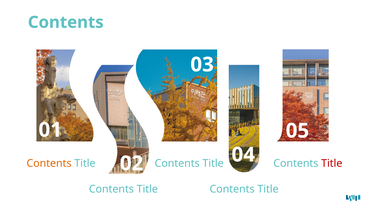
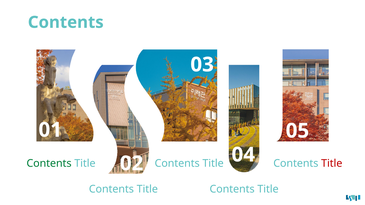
Contents colour: orange -> green (49, 164)
